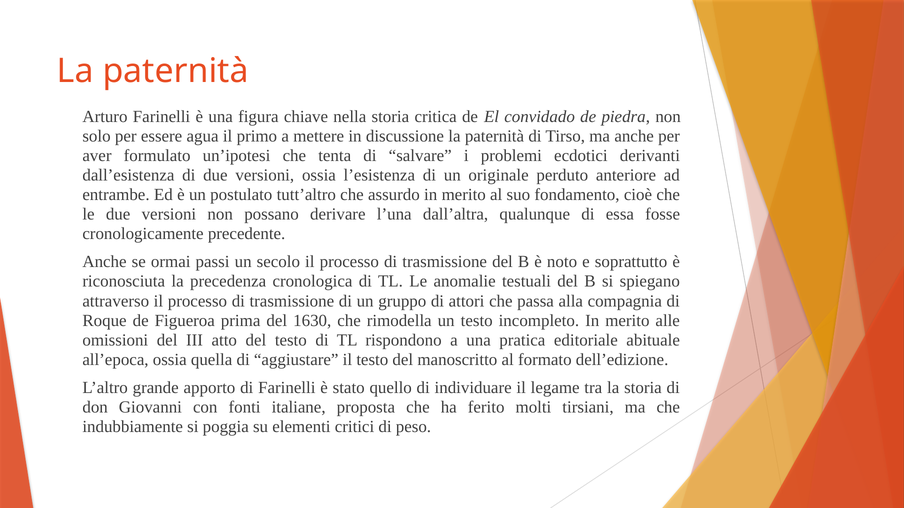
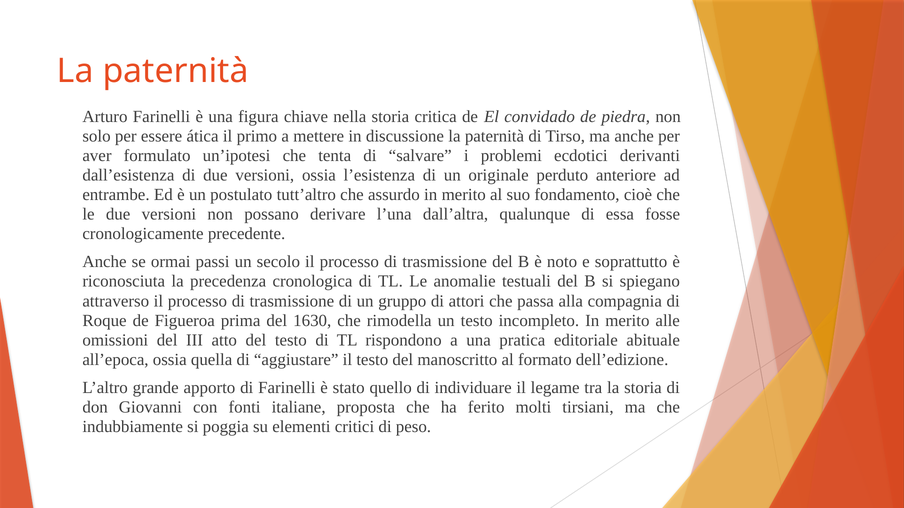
agua: agua -> ática (203, 136)
